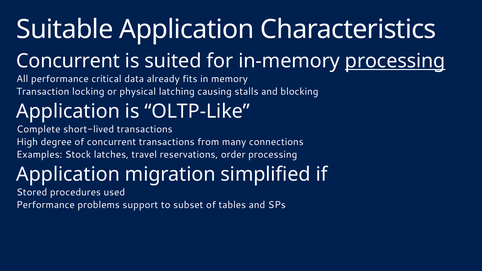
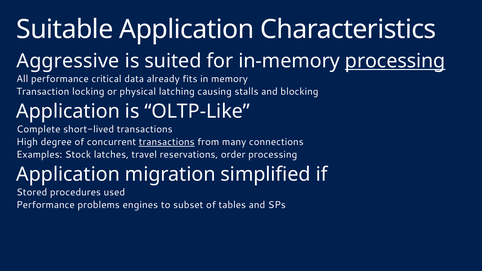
Concurrent: Concurrent -> Aggressive (68, 61)
transactions underline: none -> present (167, 142)
support: support -> engines (140, 205)
